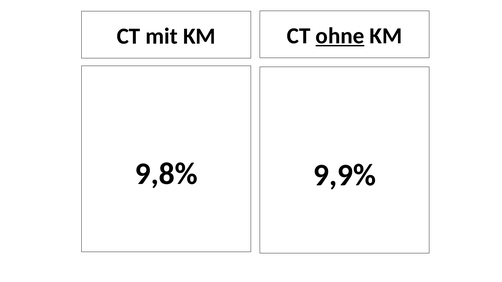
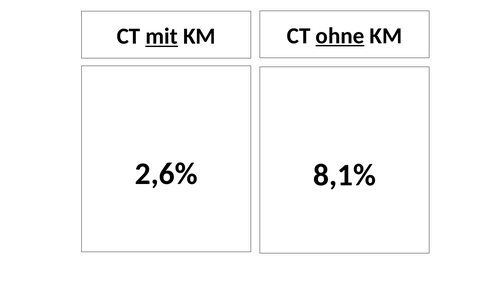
mit underline: none -> present (162, 36)
9,8%: 9,8% -> 2,6% (166, 174)
9,9%: 9,9% -> 8,1% (345, 175)
